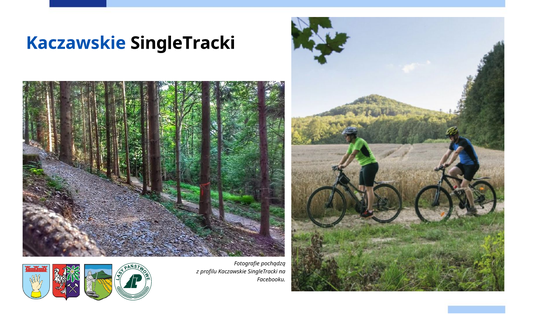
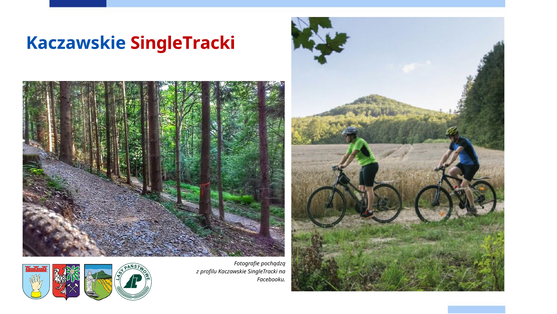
SingleTracki colour: black -> red (183, 43)
